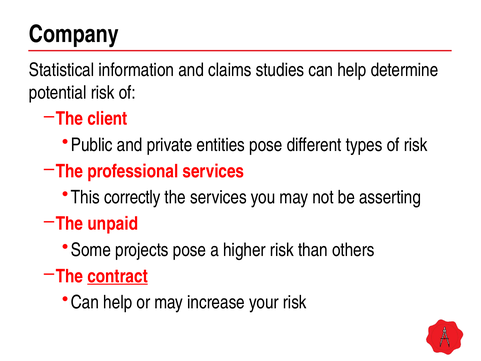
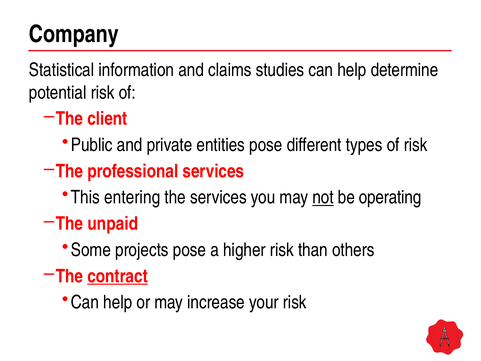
correctly: correctly -> entering (132, 197)
not underline: none -> present (323, 197)
asserting: asserting -> operating (390, 197)
